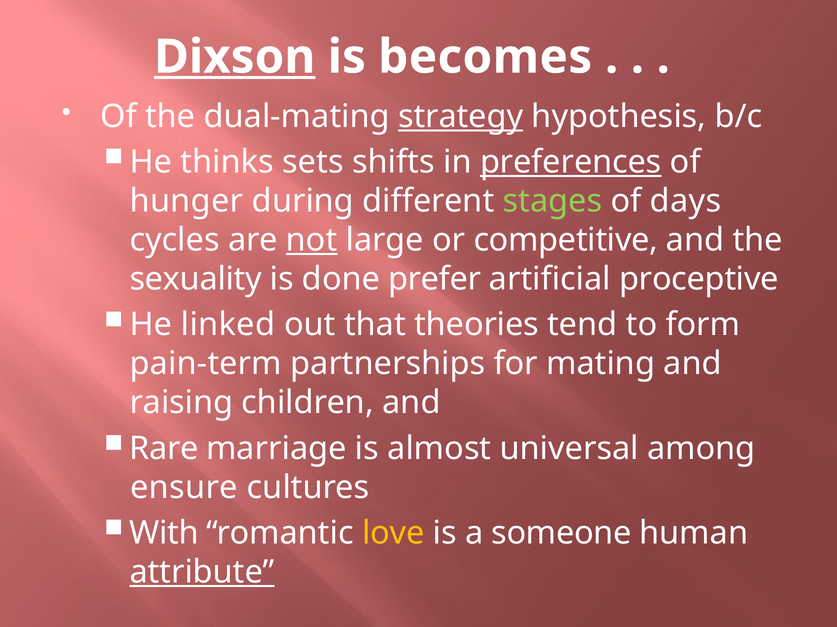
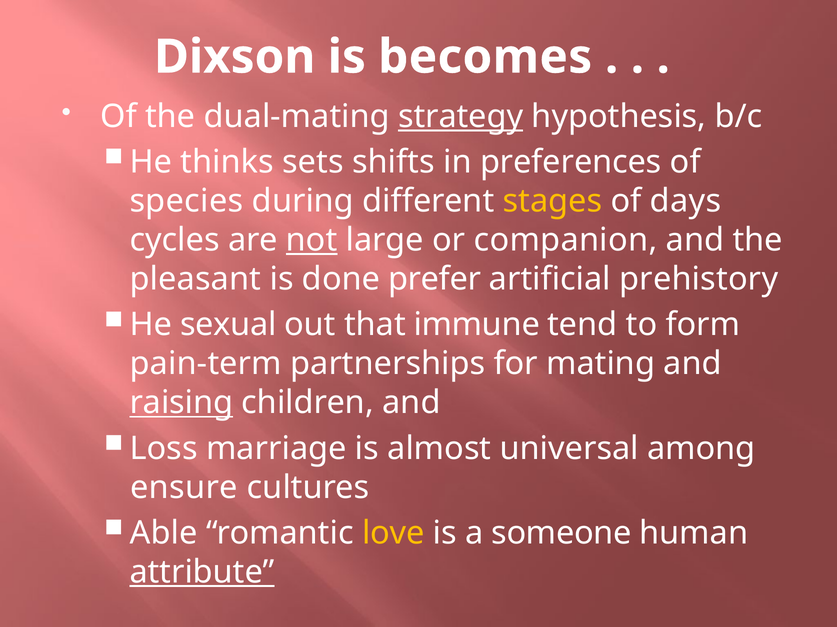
Dixson underline: present -> none (235, 57)
preferences underline: present -> none (571, 162)
hunger: hunger -> species (186, 201)
stages colour: light green -> yellow (552, 201)
competitive: competitive -> companion (565, 240)
sexuality: sexuality -> pleasant (195, 279)
proceptive: proceptive -> prehistory (699, 279)
linked: linked -> sexual (228, 325)
theories: theories -> immune (477, 325)
raising underline: none -> present (181, 403)
Rare: Rare -> Loss (164, 449)
With: With -> Able (164, 534)
